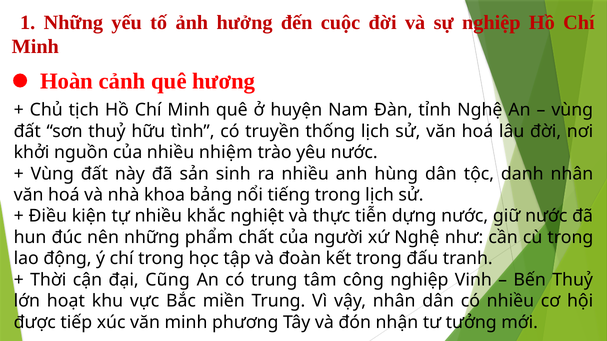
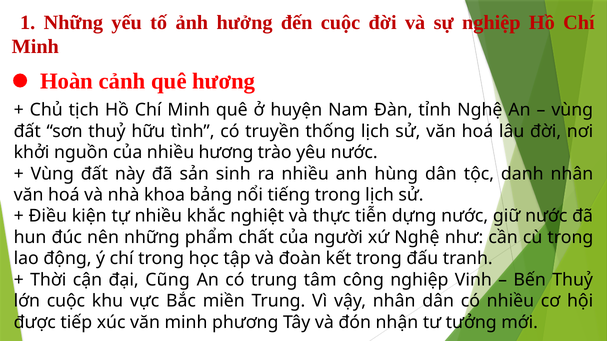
nhiều nhiệm: nhiệm -> hương (226, 153)
lớn hoạt: hoạt -> cuộc (66, 301)
